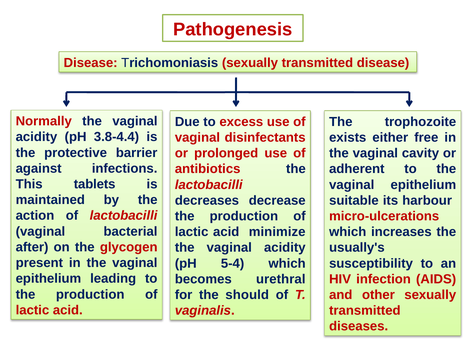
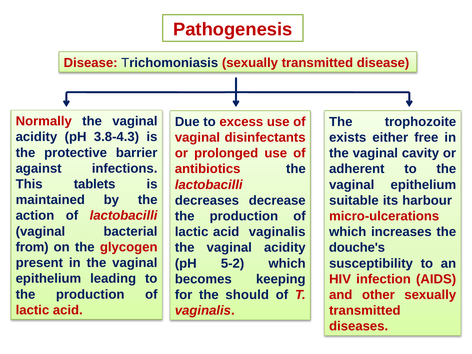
3.8-4.4: 3.8-4.4 -> 3.8-4.3 (116, 137)
minimize: minimize -> vaginalis (277, 232)
after: after -> from (32, 247)
usually's: usually's -> douche's (357, 248)
5-4: 5-4 -> 5-2 (233, 263)
urethral: urethral -> keeping (281, 279)
